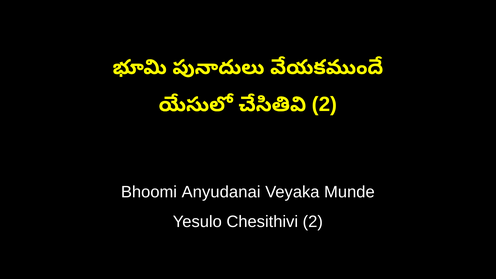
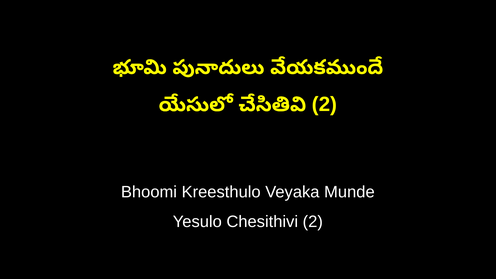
Anyudanai: Anyudanai -> Kreesthulo (221, 192)
